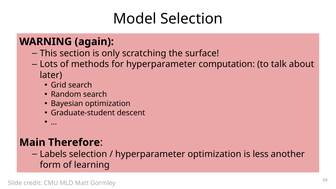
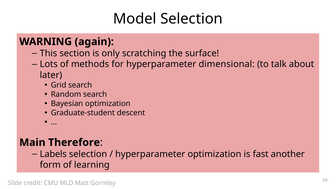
computation: computation -> dimensional (227, 64)
less: less -> fast (261, 154)
